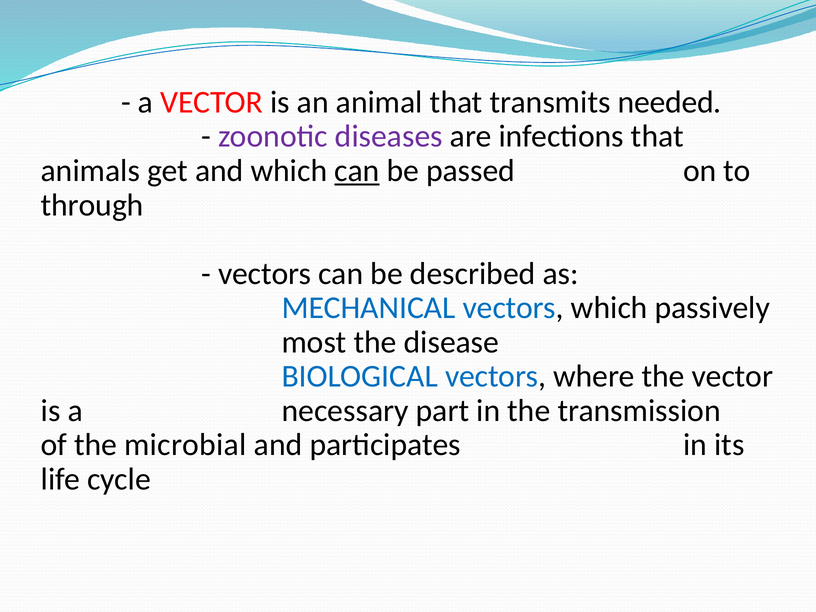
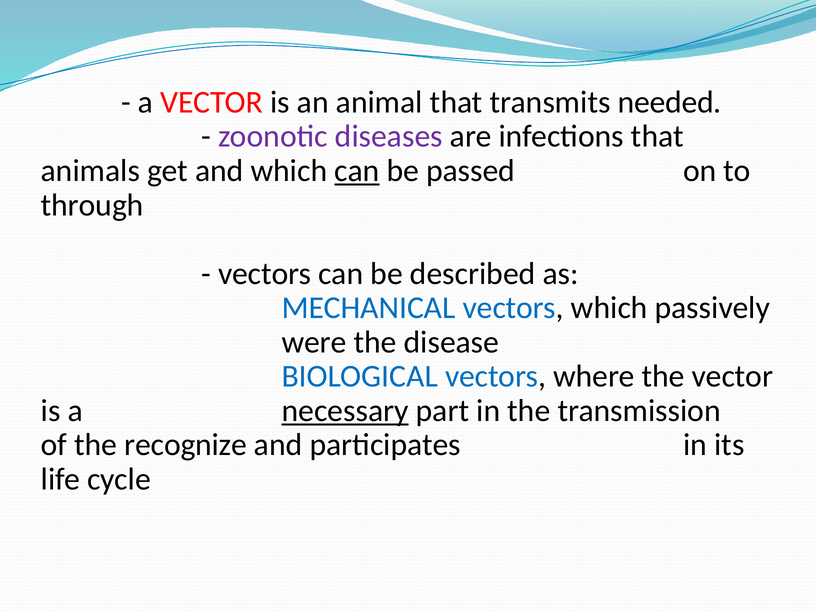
most: most -> were (314, 342)
necessary underline: none -> present (345, 411)
microbial: microbial -> recognize (186, 445)
